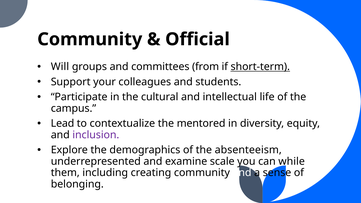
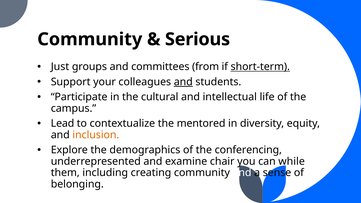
Official: Official -> Serious (198, 39)
Will: Will -> Just (60, 67)
and underline: none -> present (183, 82)
inclusion colour: purple -> orange (96, 135)
absenteeism: absenteeism -> conferencing (248, 150)
scale: scale -> chair (222, 161)
